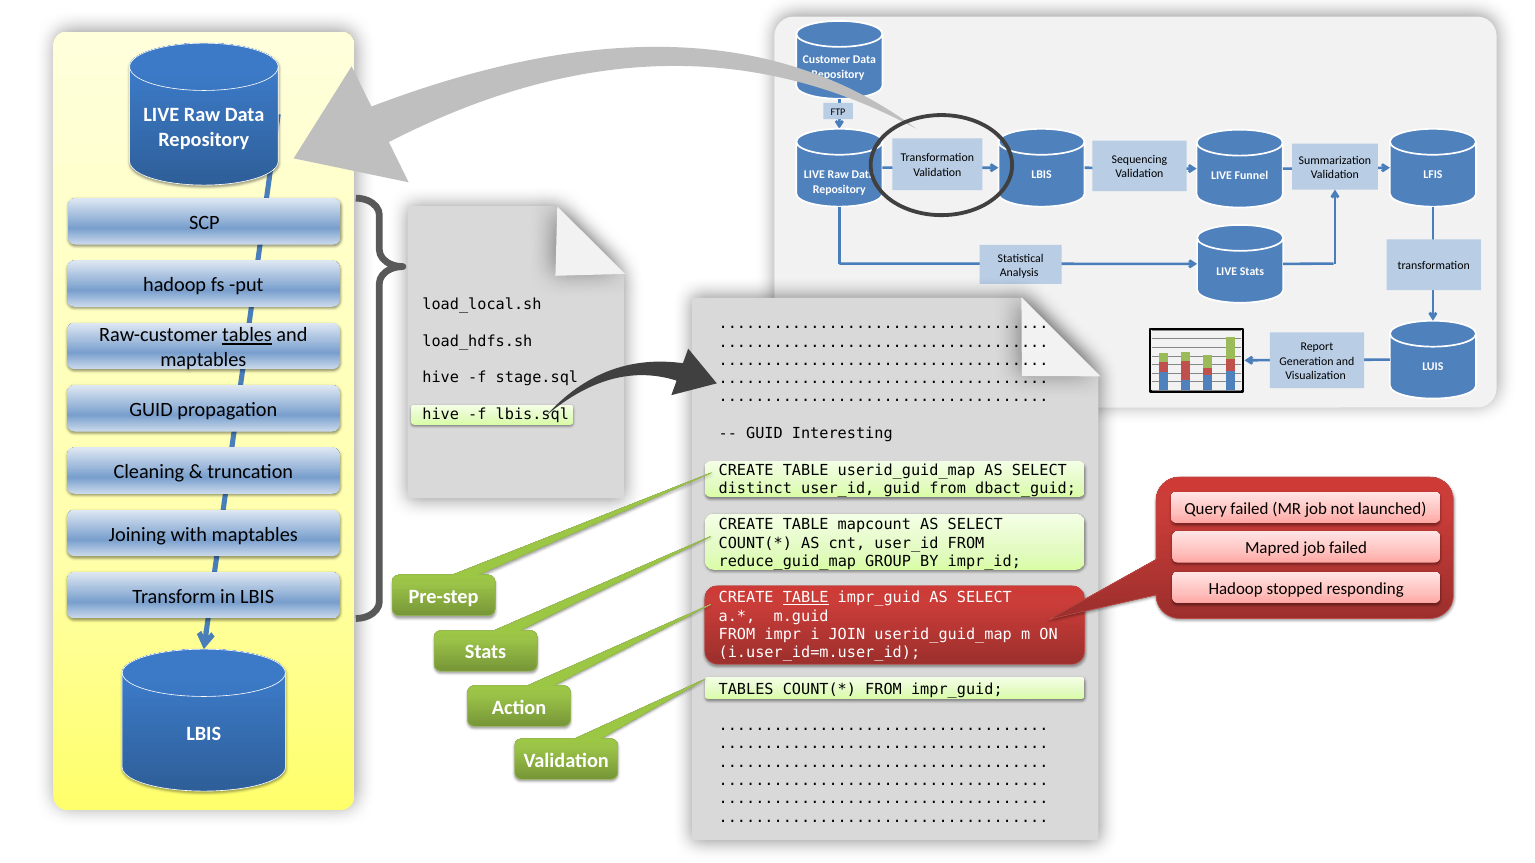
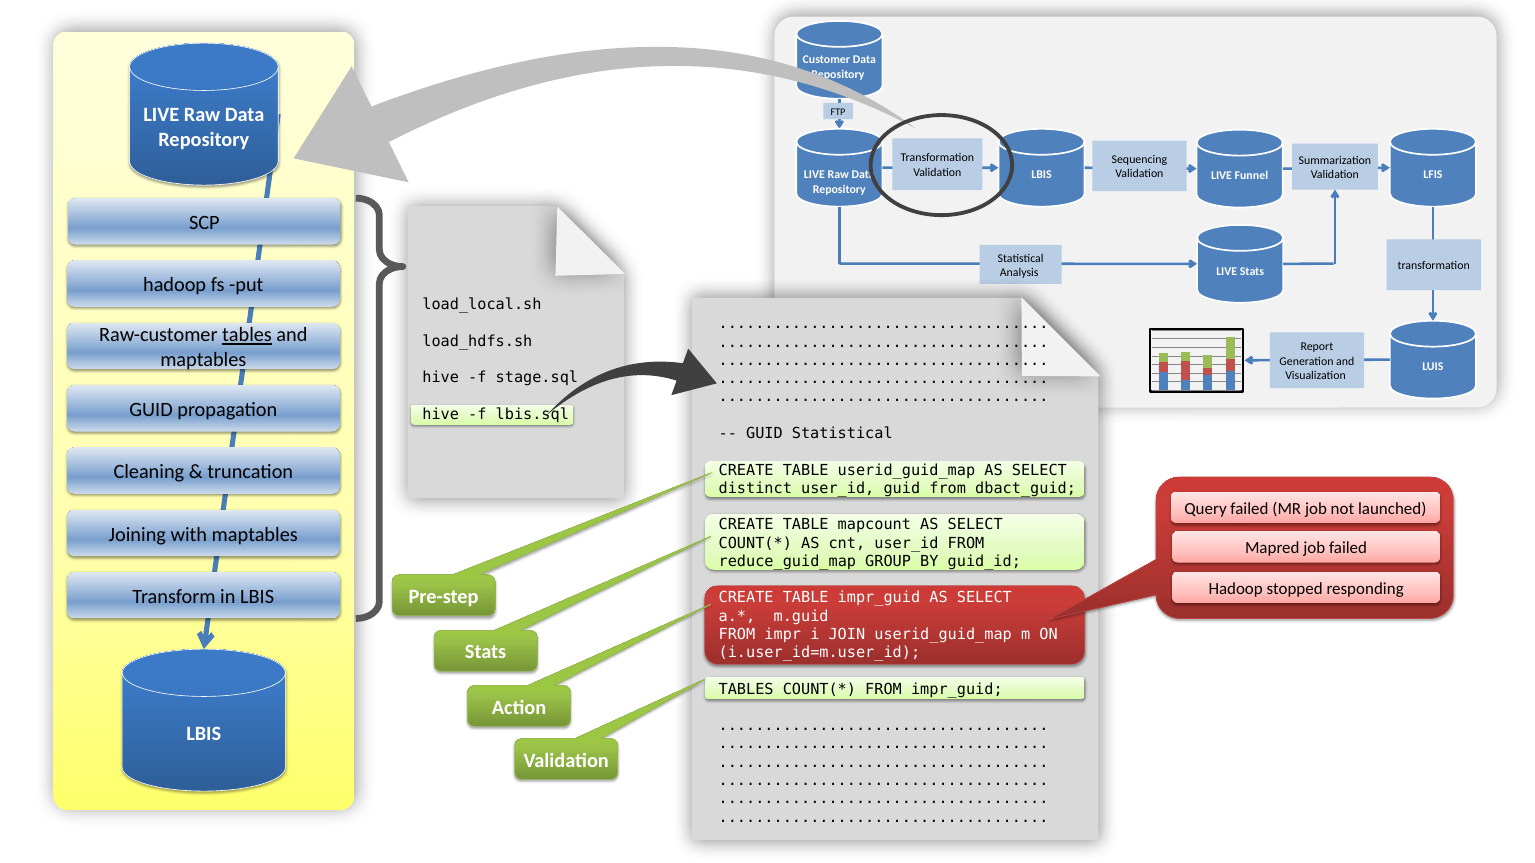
GUID Interesting: Interesting -> Statistical (842, 434)
impr_id: impr_id -> guid_id (984, 562)
TABLE underline: present -> none (806, 598)
